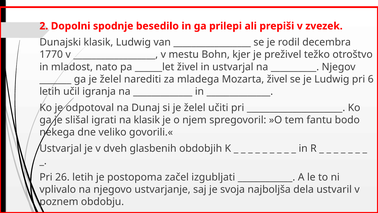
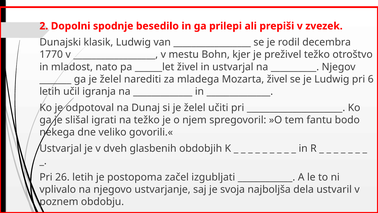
na klasik: klasik -> težko (147, 120)
